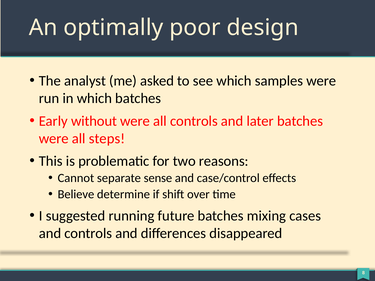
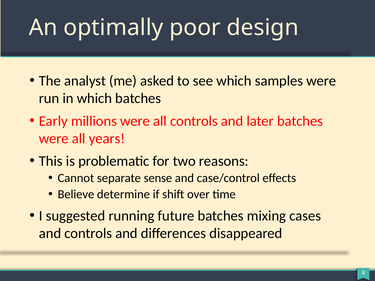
without: without -> millions (94, 121)
steps: steps -> years (107, 139)
